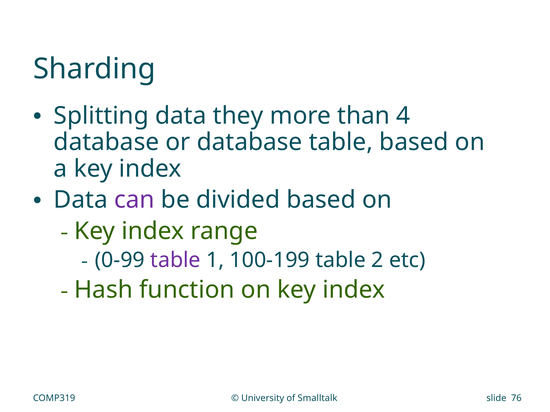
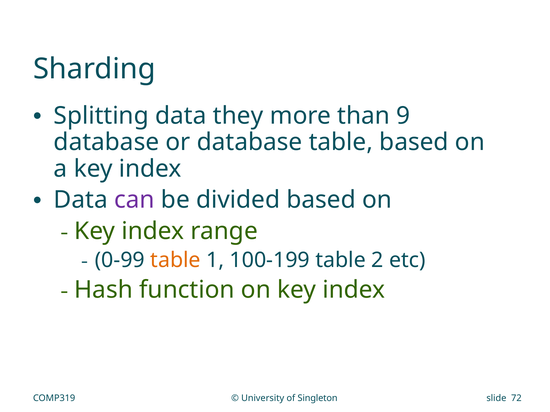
4: 4 -> 9 (403, 116)
table colour: purple -> orange (176, 261)
Smalltalk: Smalltalk -> Singleton (318, 398)
76: 76 -> 72 (516, 398)
